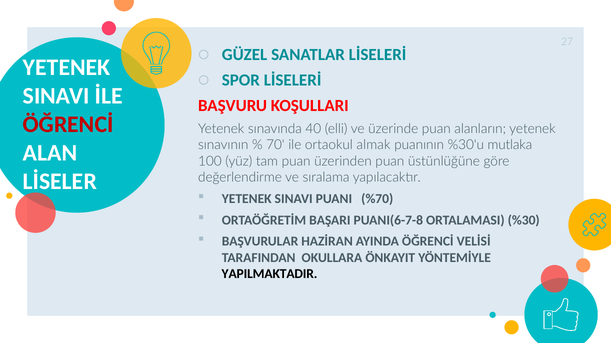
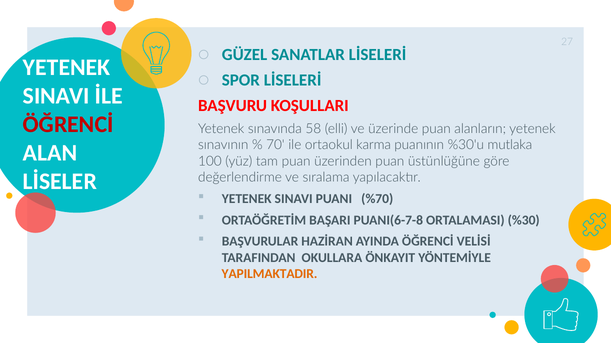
40: 40 -> 58 (313, 129)
almak: almak -> karma (374, 145)
YAPILMAKTADIR colour: black -> orange (270, 275)
